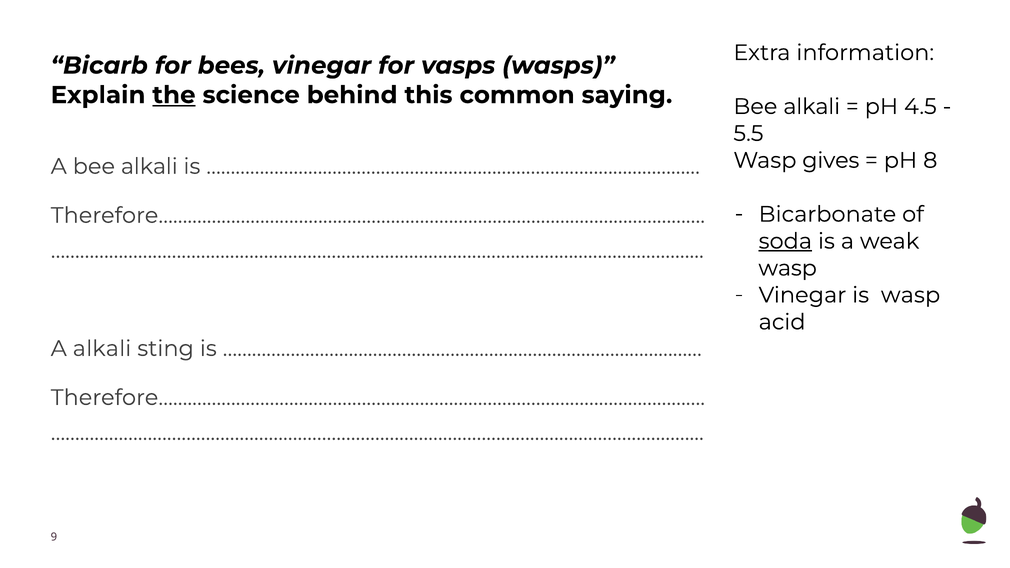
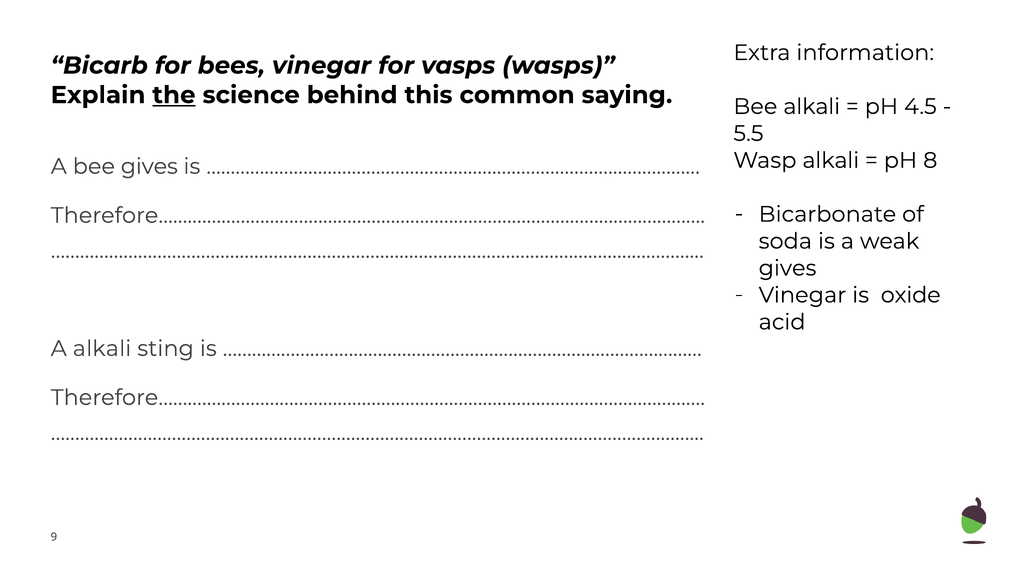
Wasp gives: gives -> alkali (831, 160)
A bee alkali: alkali -> gives (149, 166)
soda underline: present -> none (785, 241)
wasp: wasp -> gives (788, 268)
is wasp: wasp -> oxide (911, 295)
